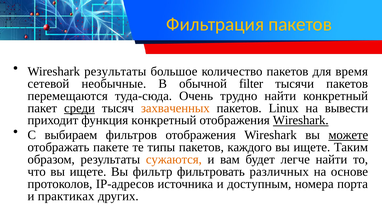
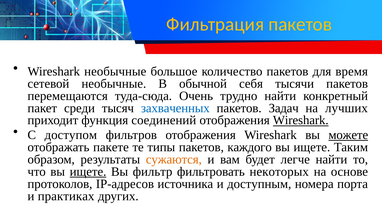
Wireshark результаты: результаты -> необычные (115, 71)
filter: filter -> себя (251, 84)
среди underline: present -> none (80, 108)
захваченных colour: orange -> blue (175, 108)
Linux: Linux -> Задач (284, 108)
вывести: вывести -> лучших (346, 108)
функция конкретный: конкретный -> соединений (164, 120)
выбираем: выбираем -> доступом (71, 135)
ищете underline: none -> present (88, 172)
различных: различных -> некоторых (279, 172)
